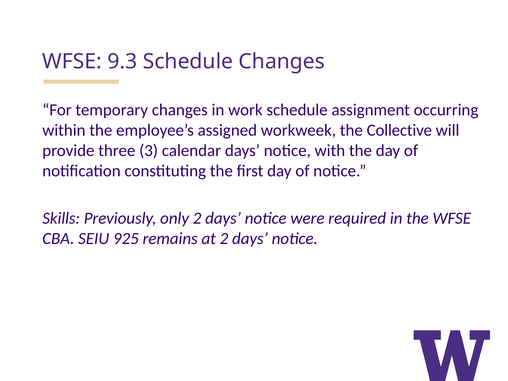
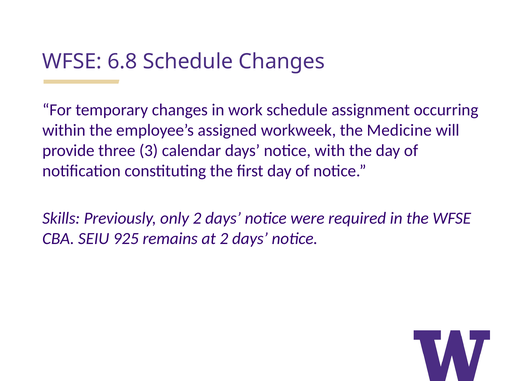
9.3: 9.3 -> 6.8 (122, 62)
Collective: Collective -> Medicine (399, 130)
